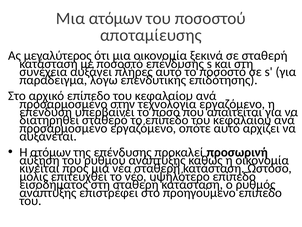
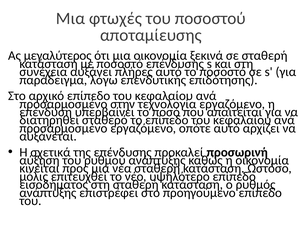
Μια ατόμων: ατόμων -> φτωχές (115, 18)
ατόμων: ατόμων -> σχετικά (50, 152)
